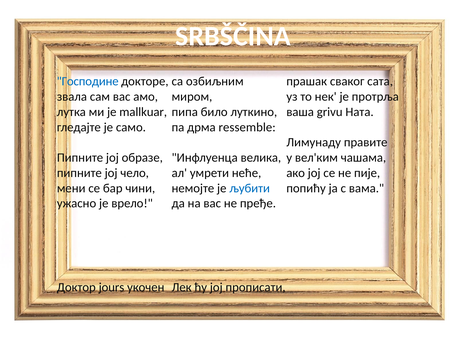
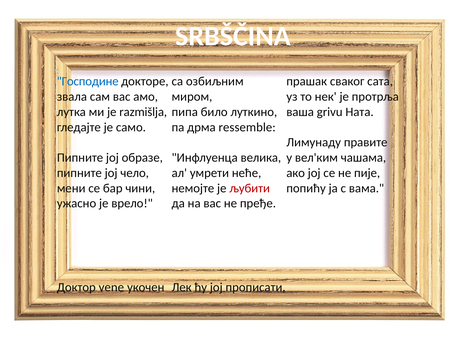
mallkuar: mallkuar -> razmišlja (143, 112)
љубити colour: blue -> red (250, 188)
jours: jours -> vene (111, 288)
